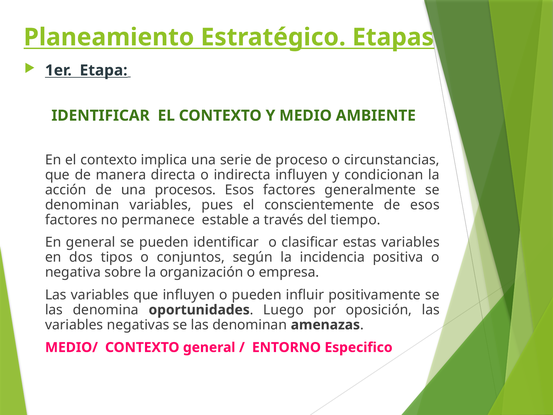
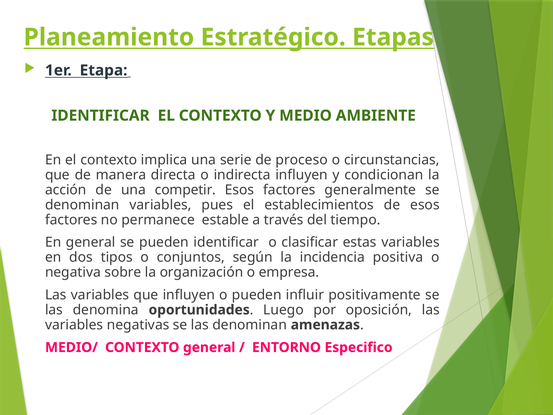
procesos: procesos -> competir (185, 190)
conscientemente: conscientemente -> establecimientos (319, 205)
